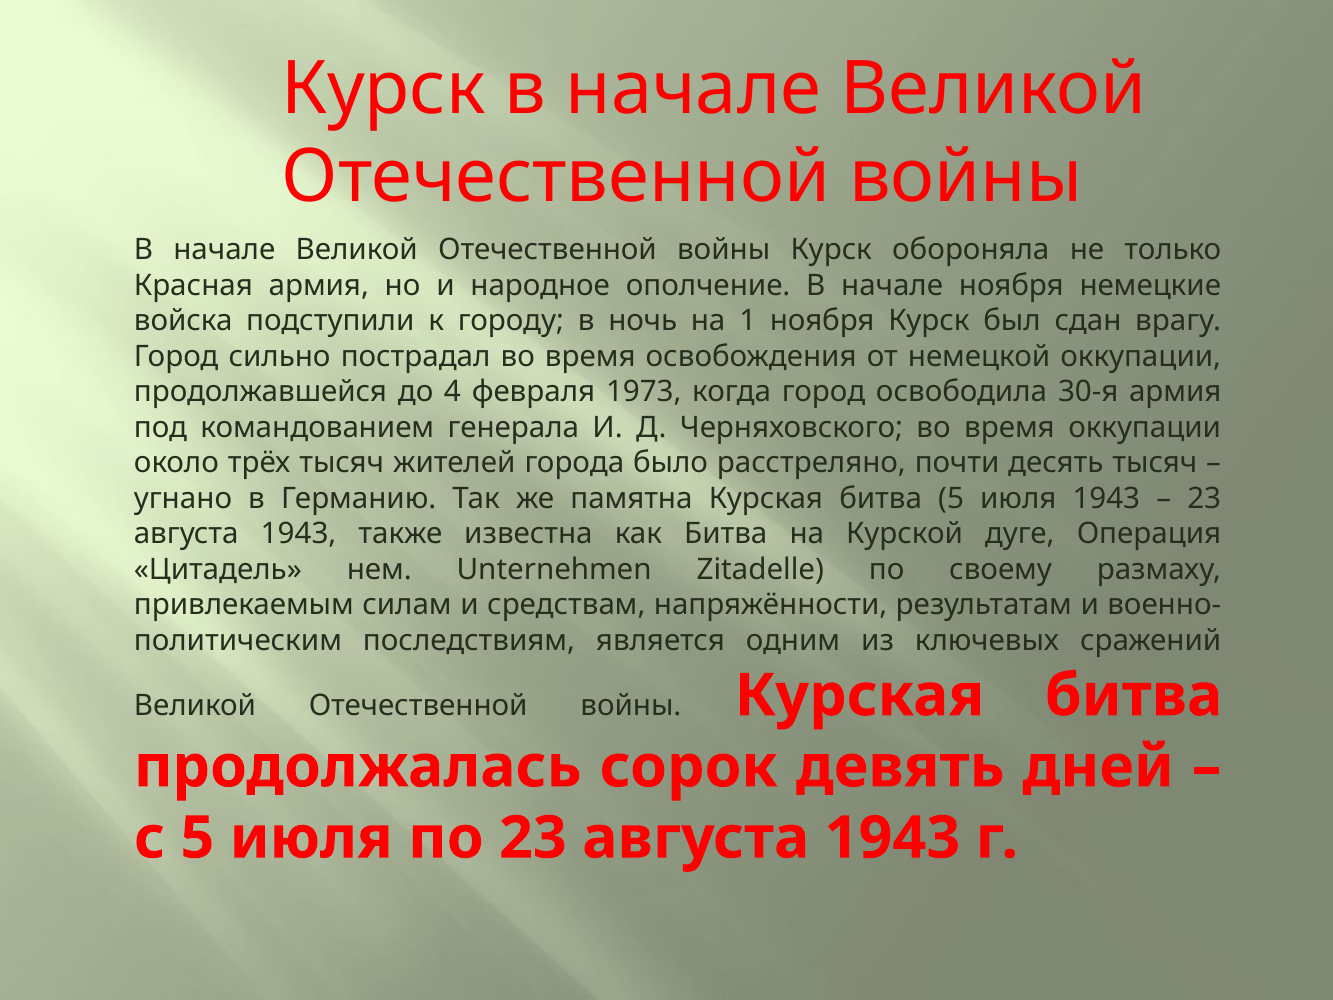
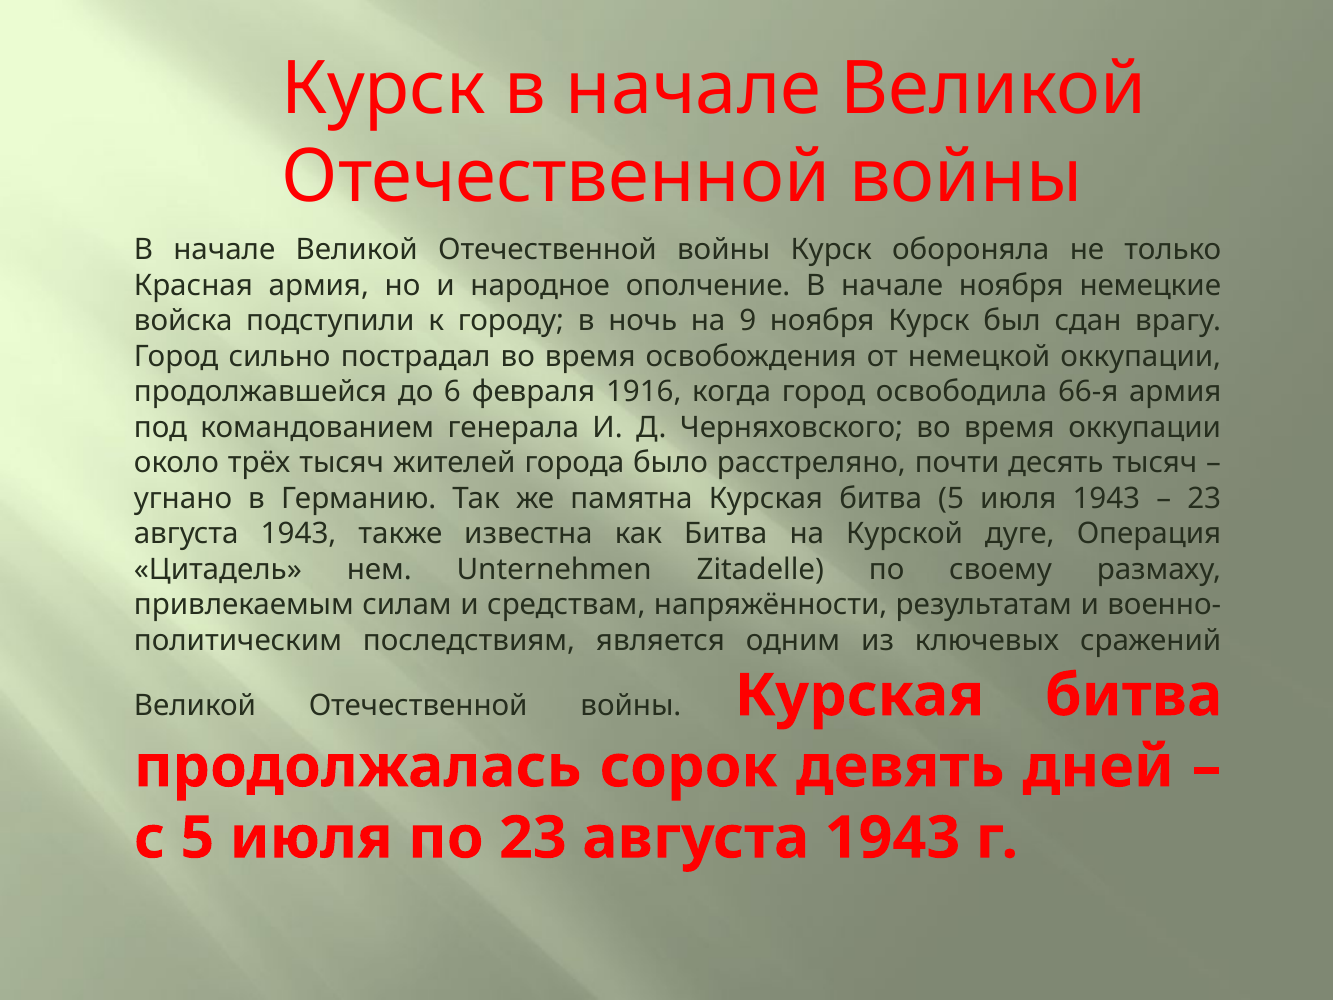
1: 1 -> 9 (748, 321)
4: 4 -> 6 (452, 392)
1973: 1973 -> 1916 (644, 392)
30-я: 30-я -> 66-я (1088, 392)
